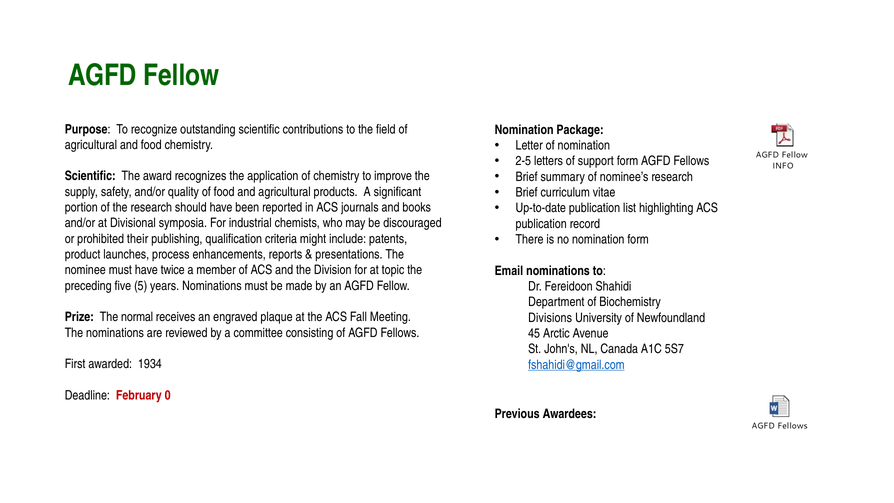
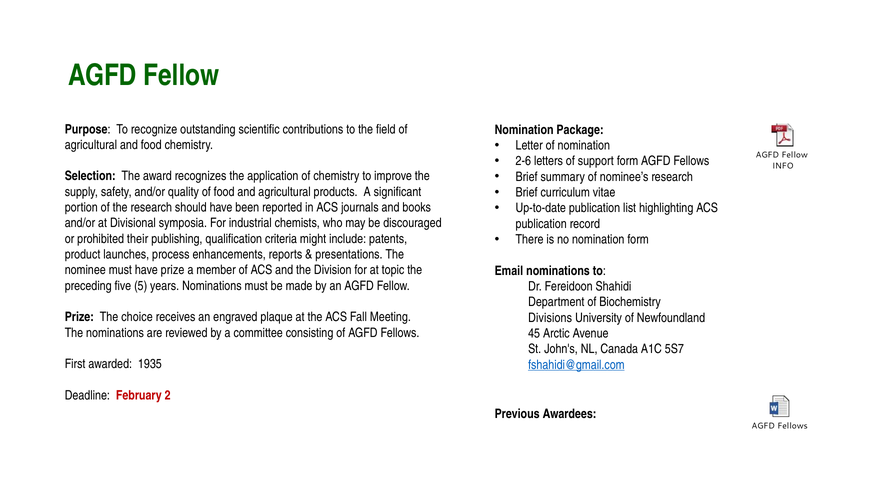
2-5: 2-5 -> 2-6 (523, 161)
Scientific: Scientific -> Selection (90, 176)
have twice: twice -> prize (173, 270)
normal: normal -> choice (137, 317)
1934: 1934 -> 1935 (150, 364)
0: 0 -> 2 (168, 395)
